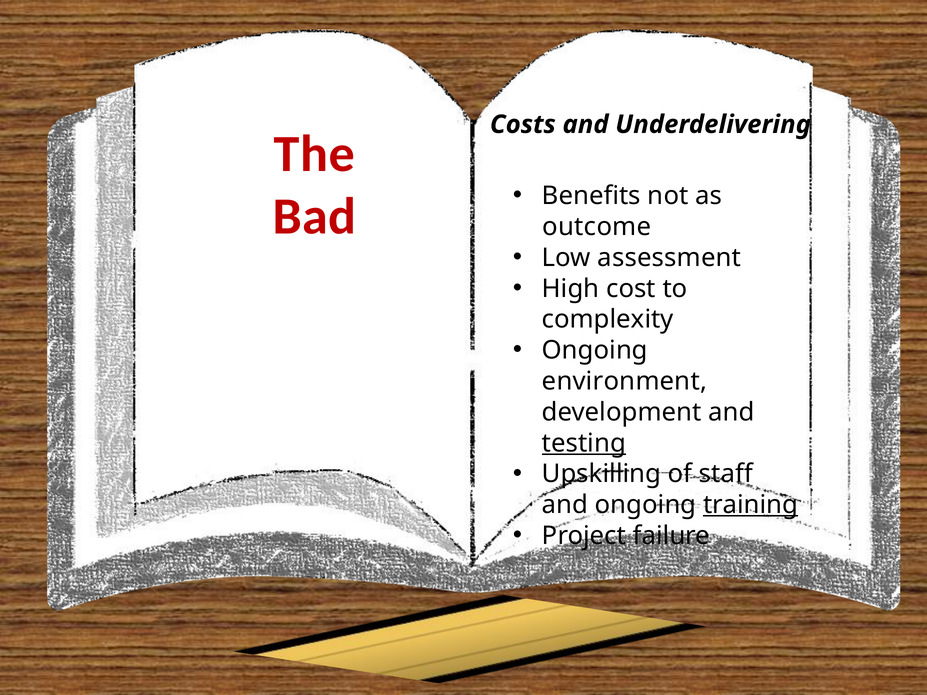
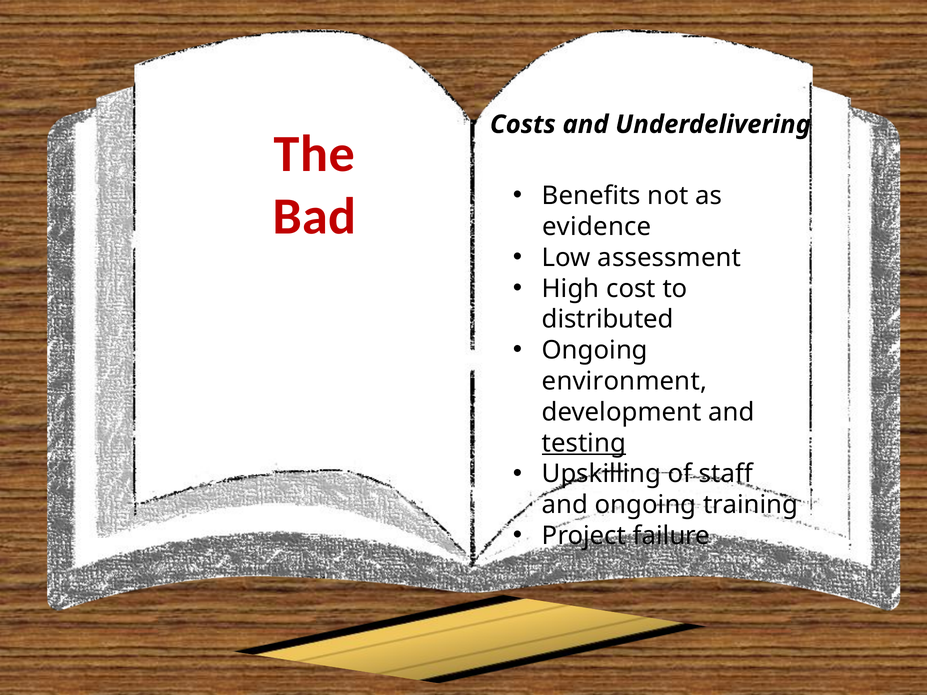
outcome: outcome -> evidence (597, 227)
complexity: complexity -> distributed (608, 320)
training underline: present -> none (751, 505)
